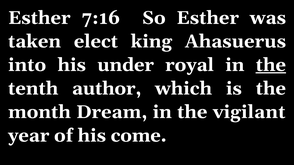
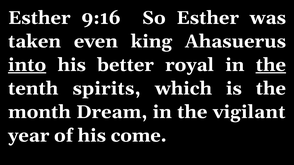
7:16: 7:16 -> 9:16 (101, 18)
elect: elect -> even (96, 41)
into underline: none -> present (27, 65)
under: under -> better (126, 65)
author: author -> spirits (107, 89)
